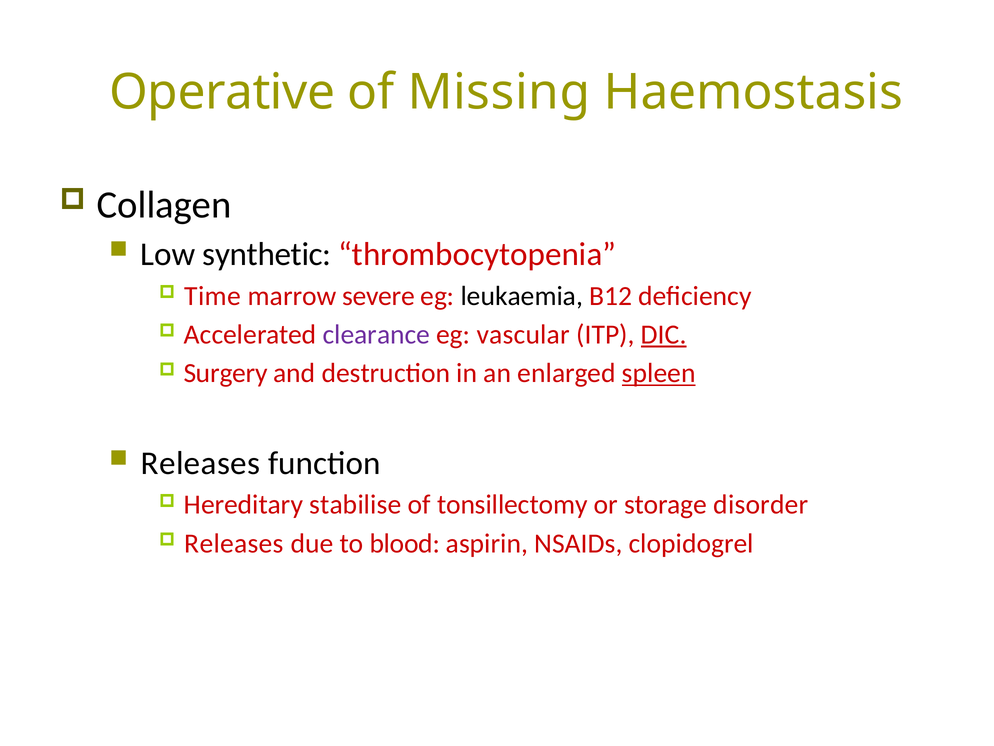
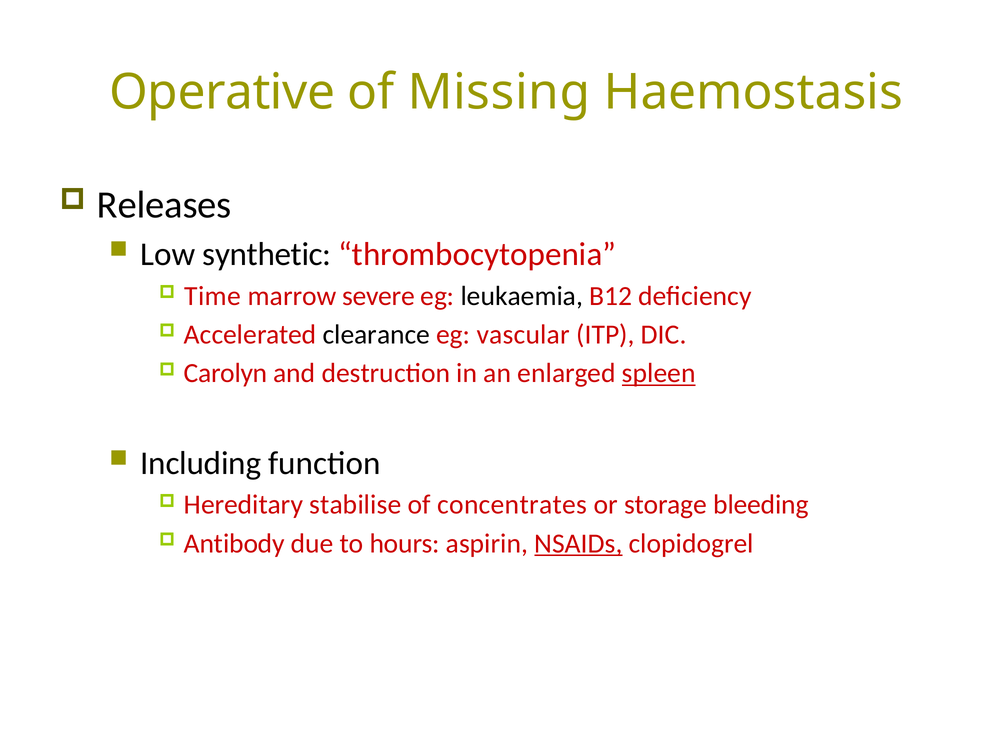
Collagen: Collagen -> Releases (164, 205)
clearance colour: purple -> black (376, 334)
DIC underline: present -> none (664, 334)
Surgery: Surgery -> Carolyn (226, 373)
Releases: Releases -> Including (201, 463)
tonsillectomy: tonsillectomy -> concentrates (512, 504)
disorder: disorder -> bleeding (761, 504)
Releases: Releases -> Antibody (234, 543)
blood: blood -> hours (405, 543)
NSAIDs underline: none -> present (578, 543)
